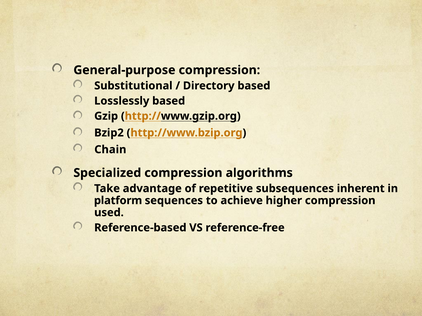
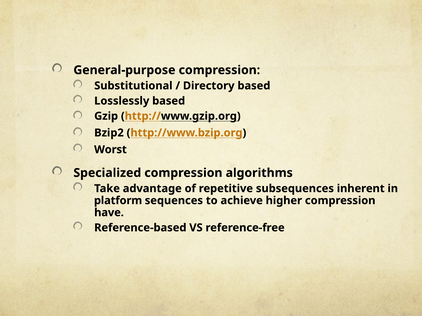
Chain: Chain -> Worst (110, 150)
used: used -> have (109, 213)
